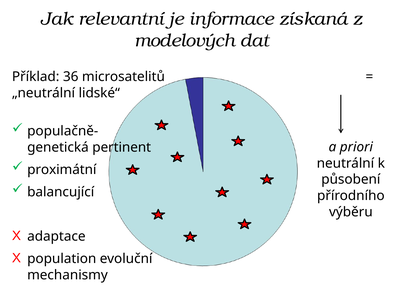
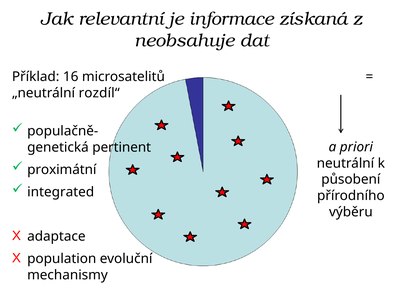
modelových: modelových -> neobsahuje (185, 41)
36: 36 -> 16 (71, 77)
lidské“: lidské“ -> rozdíl“ (99, 93)
balancující: balancující -> integrated (61, 192)
